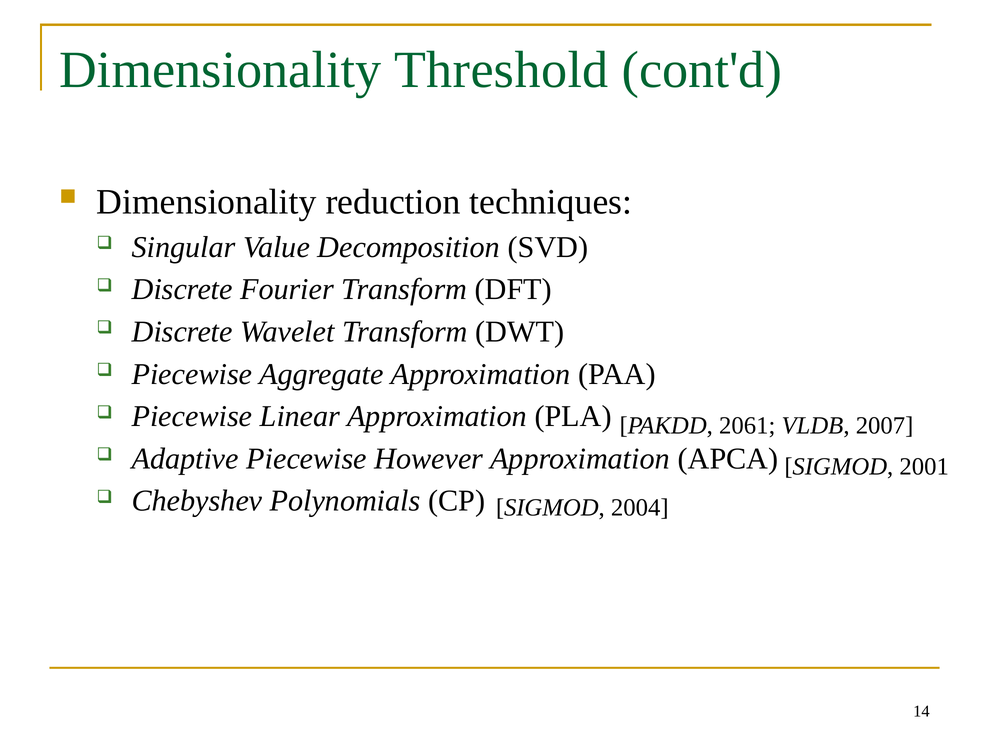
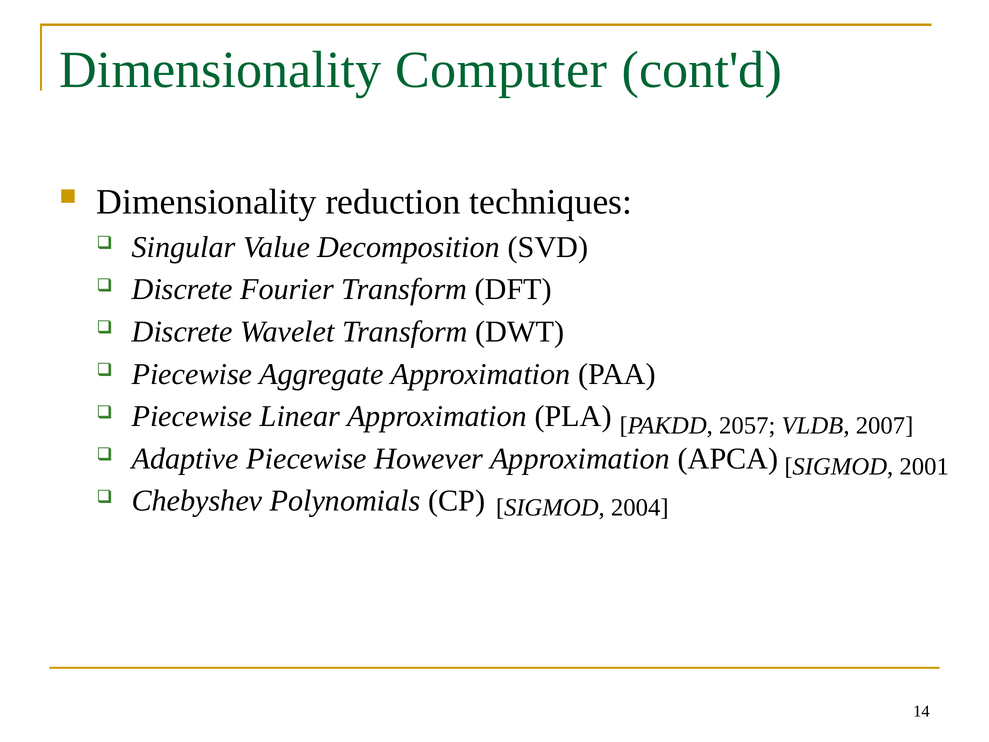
Threshold: Threshold -> Computer (501, 70)
2061: 2061 -> 2057 (747, 425)
